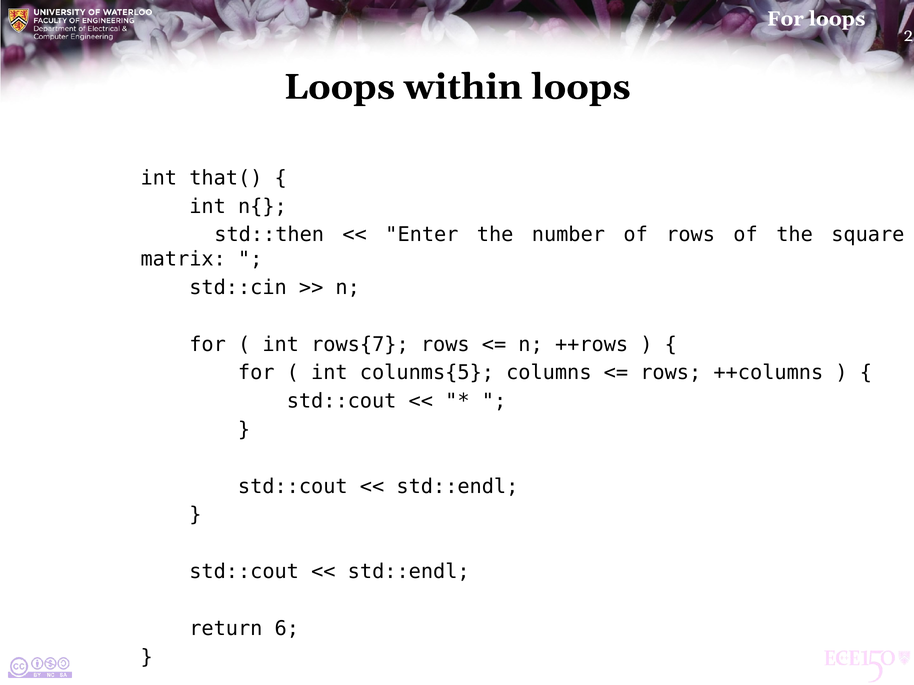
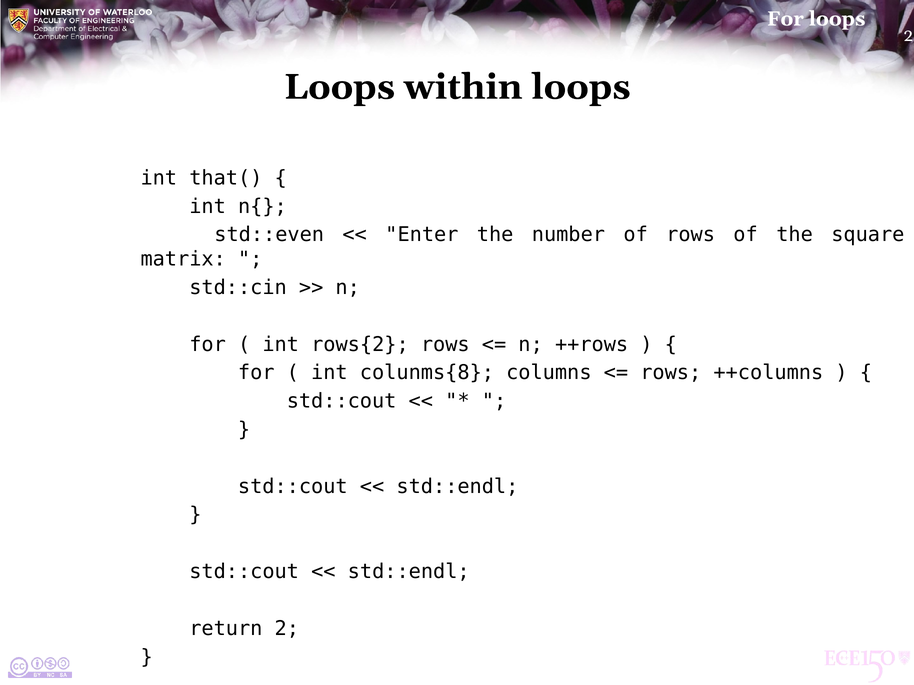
std::then: std::then -> std::even (269, 235)
rows{7: rows{7 -> rows{2 (360, 345)
colunms{5: colunms{5 -> colunms{8 (427, 373)
6: 6 -> 2 (287, 629)
